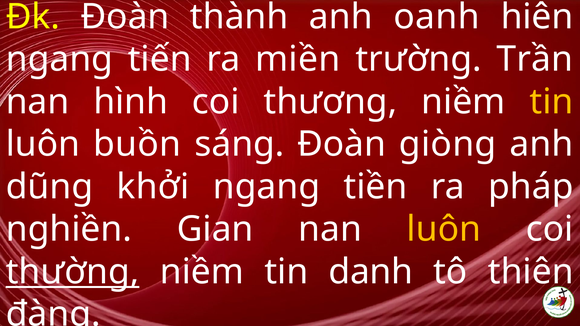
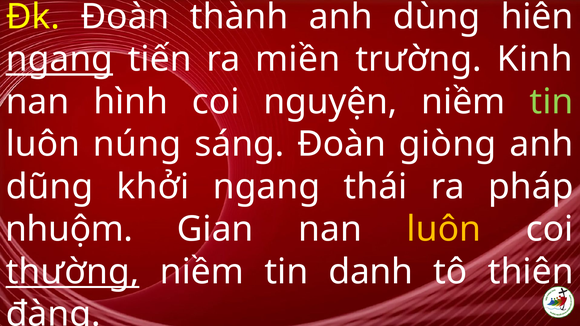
oanh: oanh -> dùng (437, 17)
ngang underline: none -> present (59, 59)
Trần: Trần -> Kinh (535, 59)
thương: thương -> nguyện (331, 102)
tin colour: yellow -> light green (552, 102)
buồn: buồn -> núng (137, 144)
tiền: tiền -> thái (375, 187)
nghiền: nghiền -> nhuộm (69, 229)
